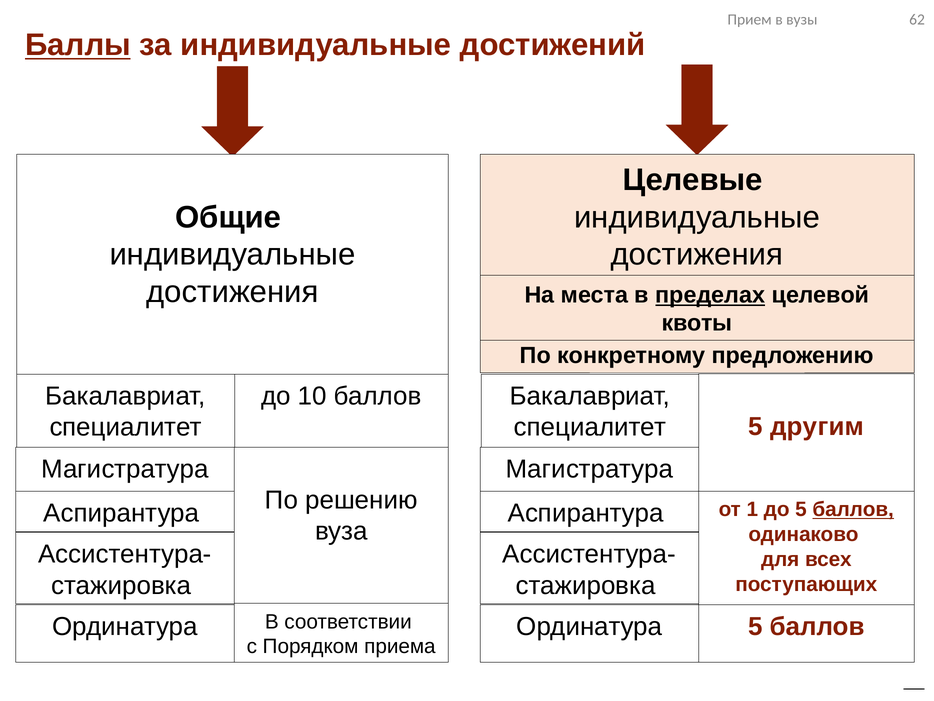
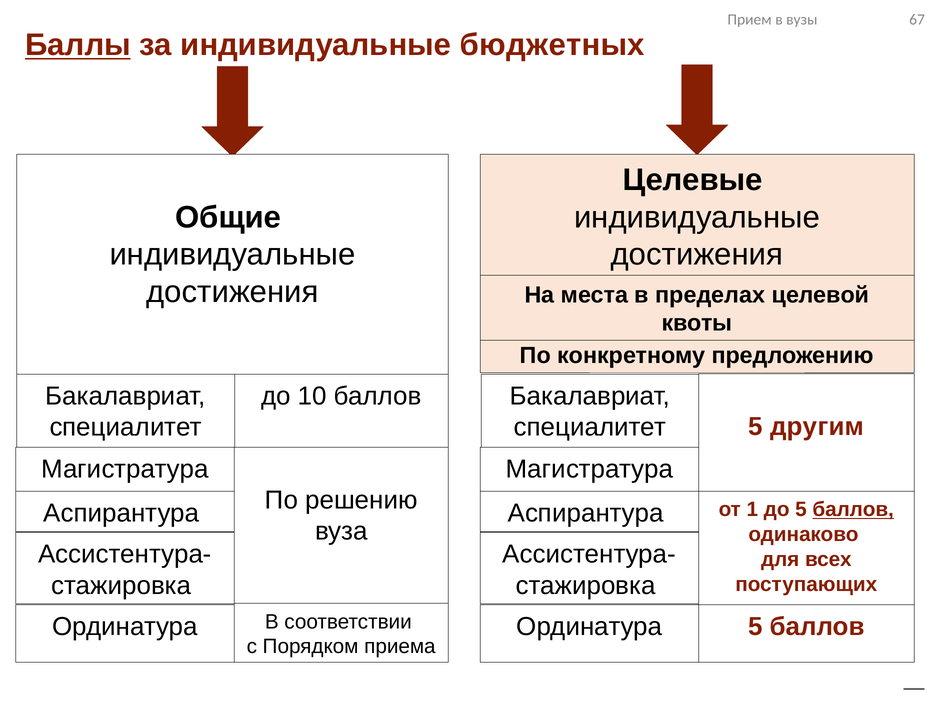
62: 62 -> 67 (917, 20)
достижений: достижений -> бюджетных (552, 45)
пределах underline: present -> none (710, 295)
